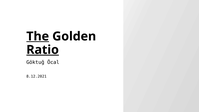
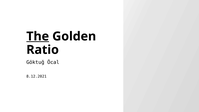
Ratio underline: present -> none (43, 50)
